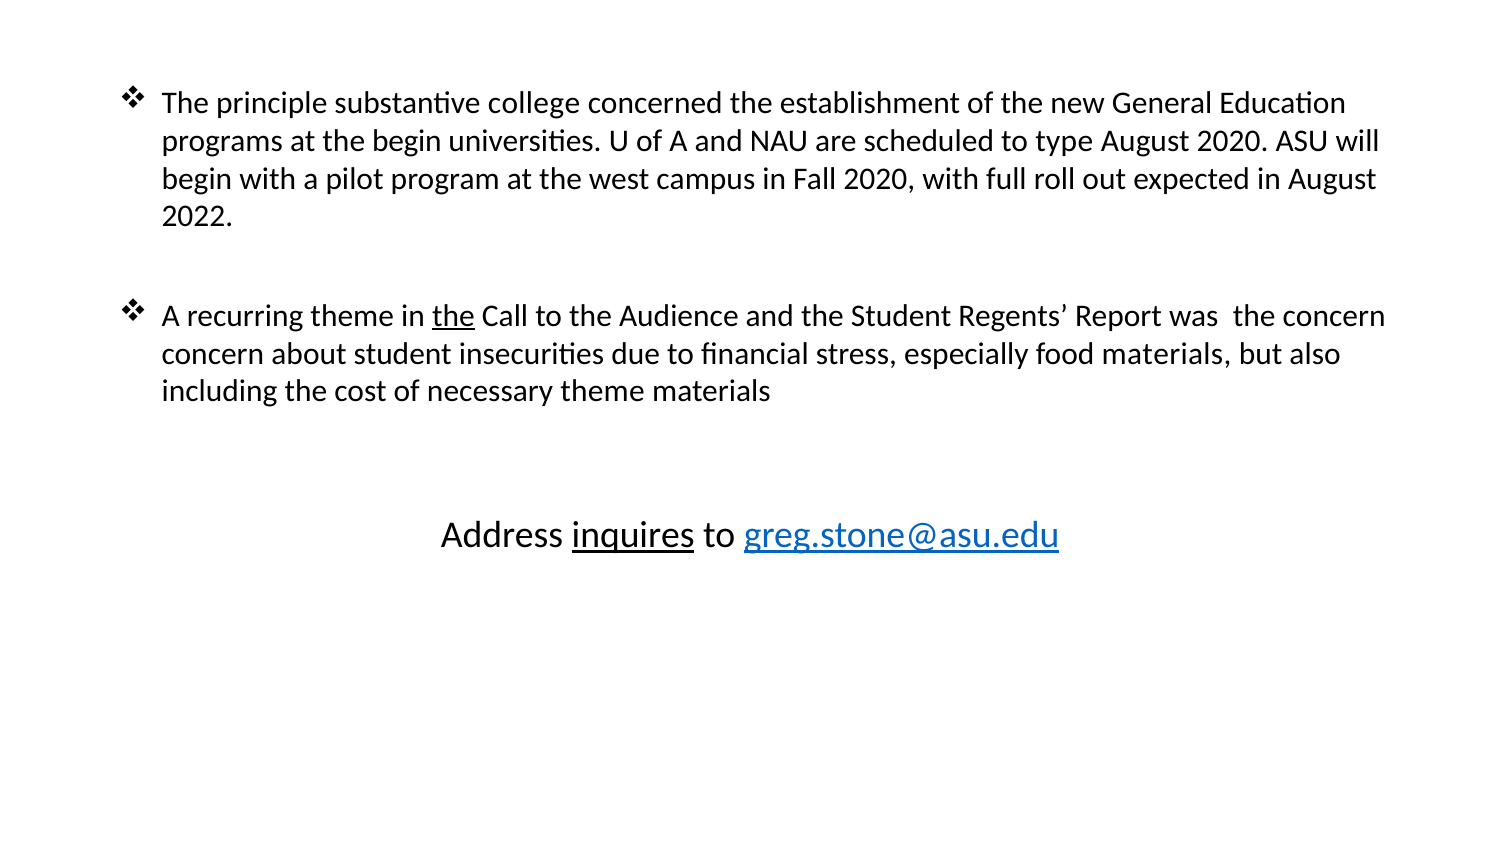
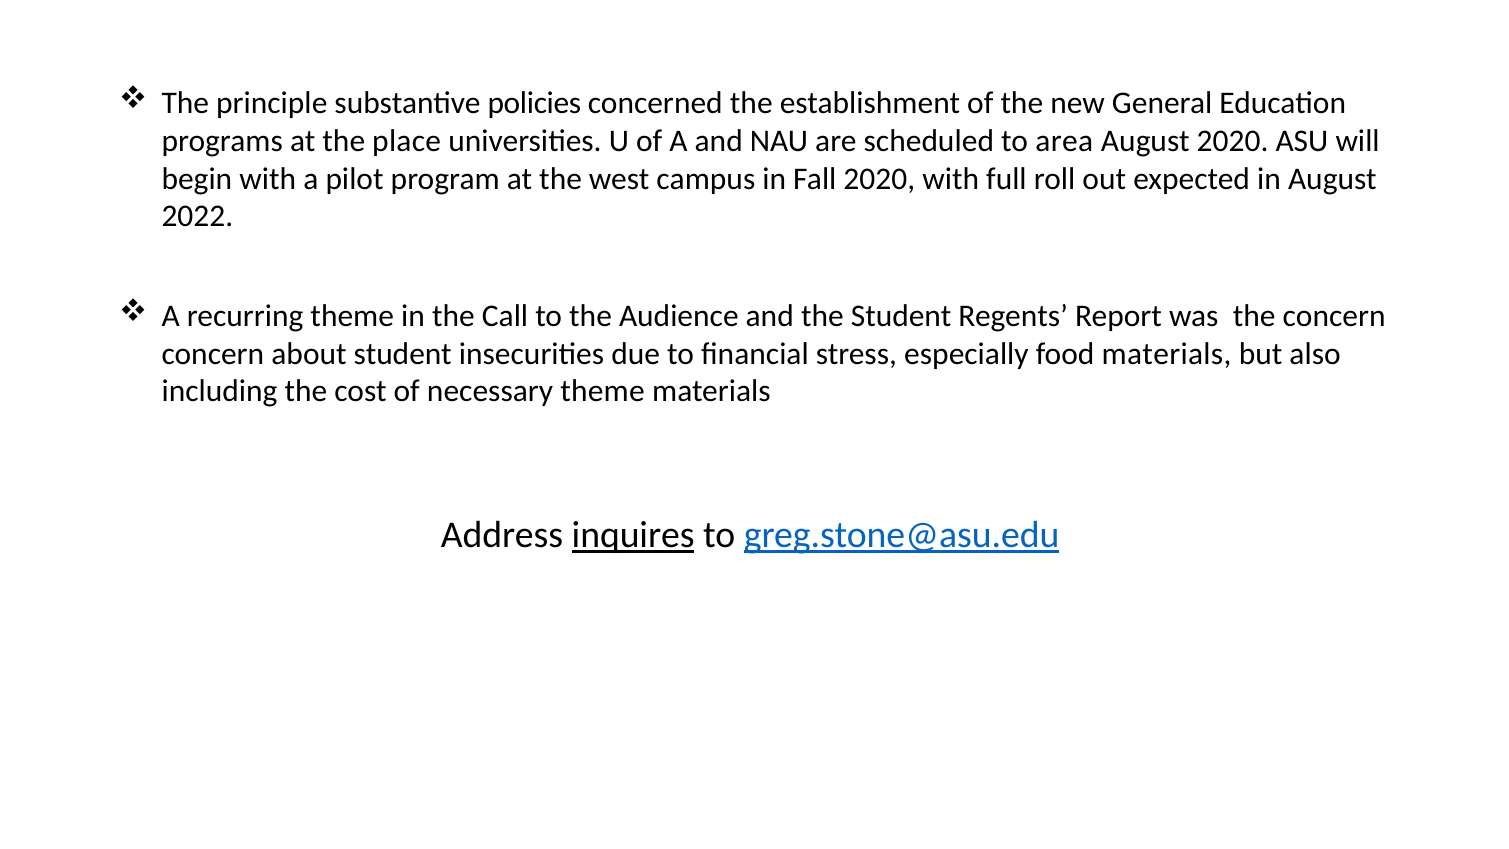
college: college -> policies (534, 103)
the begin: begin -> place (407, 141)
type: type -> area (1064, 141)
the underline: present -> none (453, 316)
